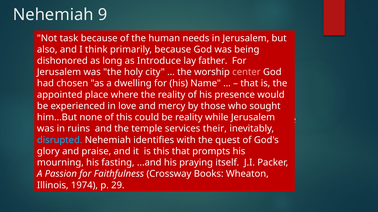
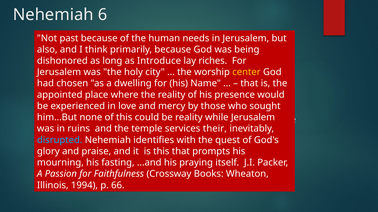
9: 9 -> 6 (103, 15)
task: task -> past (69, 38)
father: father -> riches (213, 61)
center colour: pink -> yellow (246, 72)
1974: 1974 -> 1994 (84, 186)
29: 29 -> 66 (118, 186)
